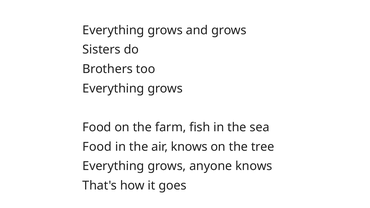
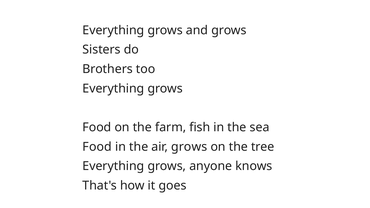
air knows: knows -> grows (189, 147)
